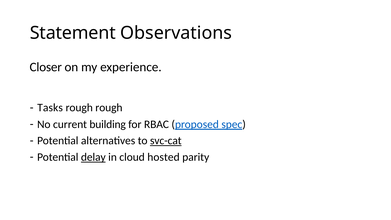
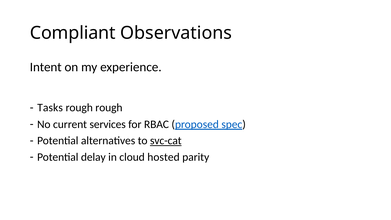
Statement: Statement -> Compliant (73, 33)
Closer: Closer -> Intent (46, 67)
building: building -> services (108, 124)
delay underline: present -> none (93, 157)
